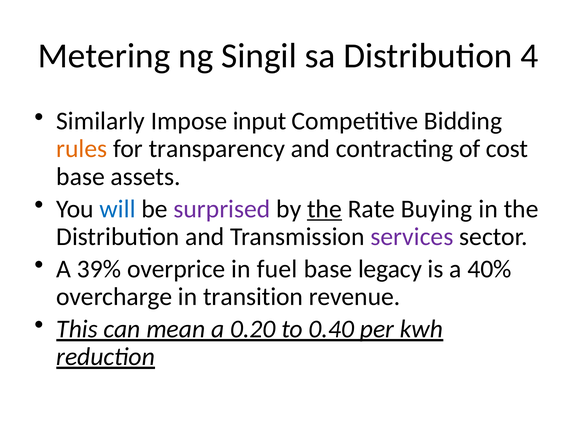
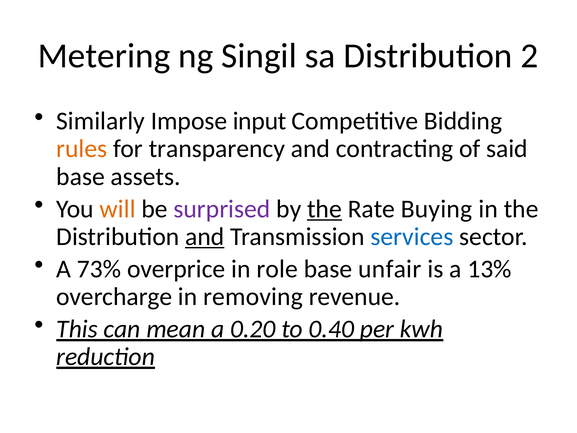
4: 4 -> 2 (529, 56)
cost: cost -> said (507, 149)
will colour: blue -> orange (118, 209)
and underline: none -> present (205, 237)
services colour: purple -> blue (412, 237)
39%: 39% -> 73% (99, 269)
fuel: fuel -> role (277, 269)
legacy: legacy -> unfair (390, 269)
40%: 40% -> 13% (489, 269)
transition: transition -> removing (253, 297)
